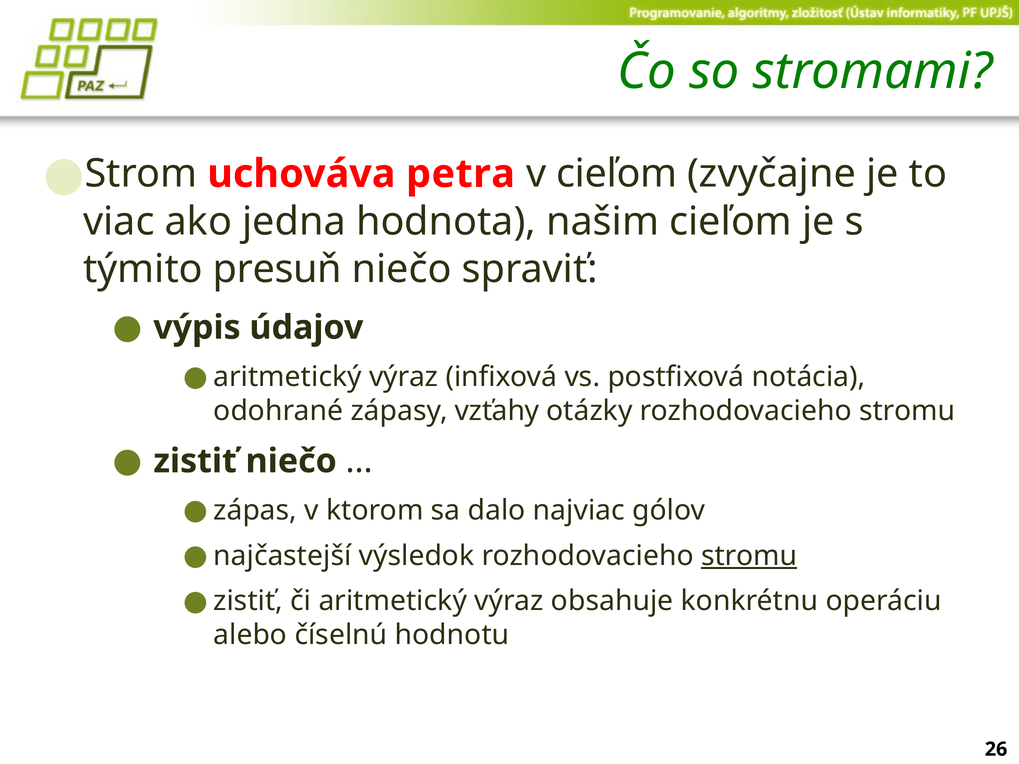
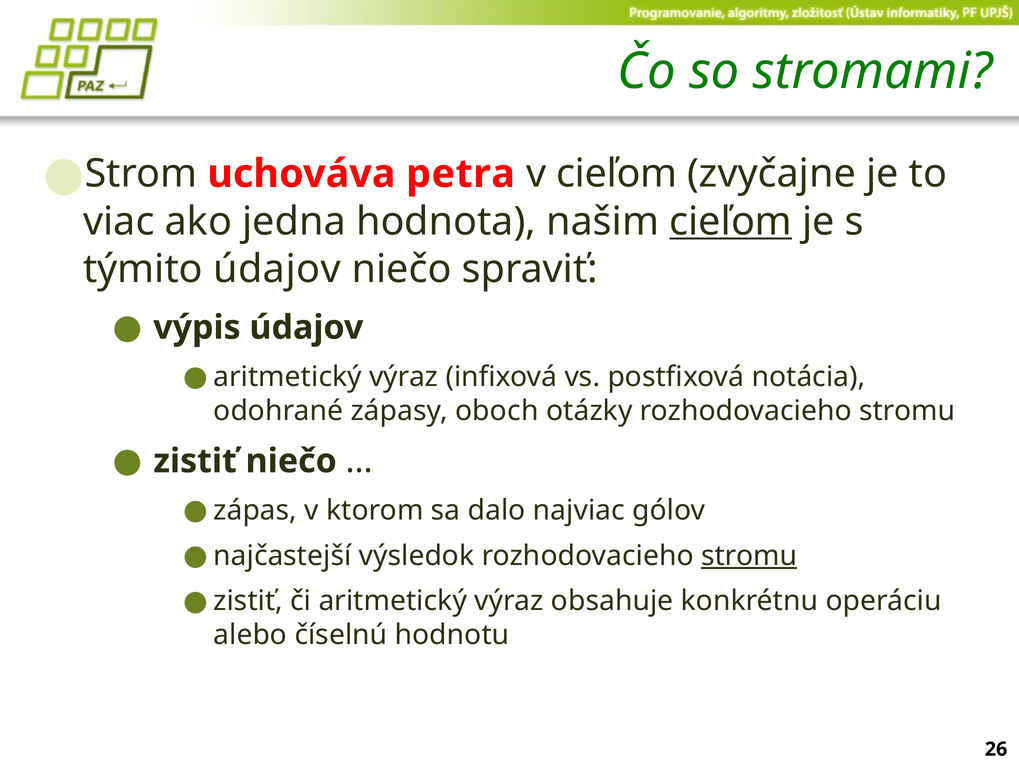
cieľom underline: none -> present (731, 222)
týmito presuň: presuň -> údajov (277, 269)
vzťahy: vzťahy -> oboch (497, 411)
